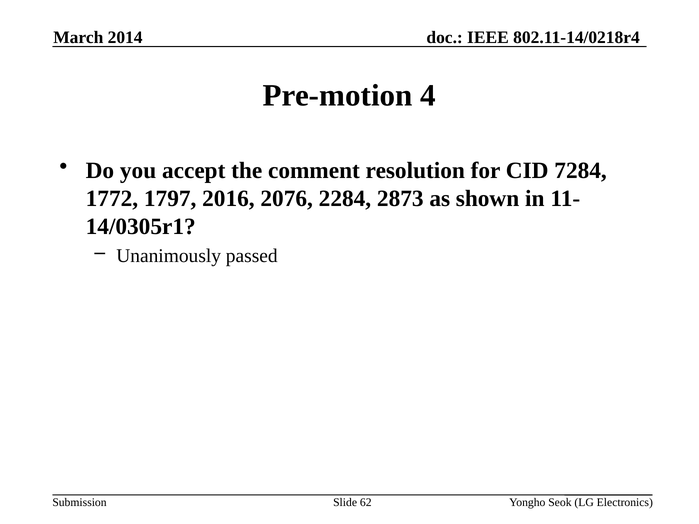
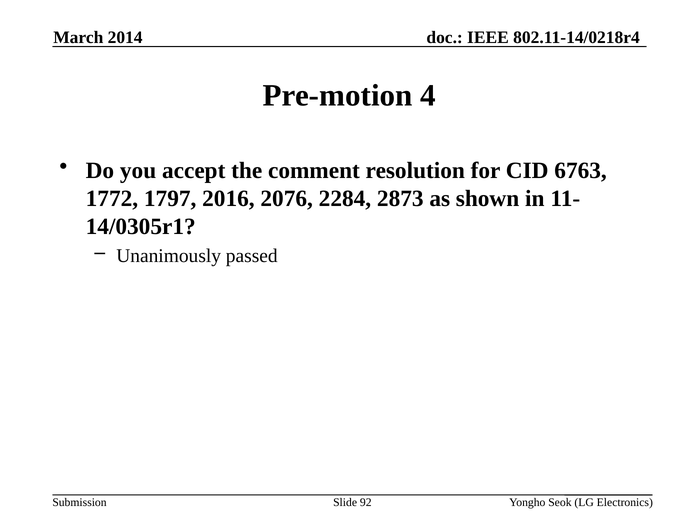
7284: 7284 -> 6763 (581, 171)
62: 62 -> 92 (366, 503)
